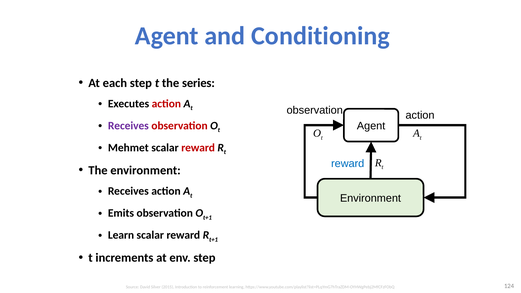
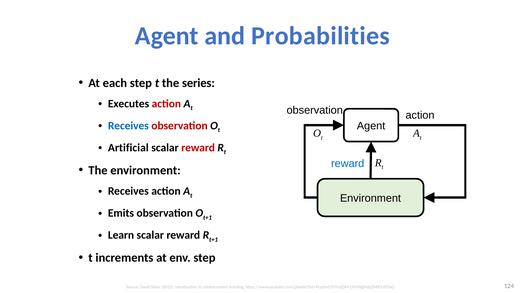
Conditioning: Conditioning -> Probabilities (320, 36)
Receives colour: purple -> blue (128, 126)
Mehmet: Mehmet -> Artificial (128, 148)
